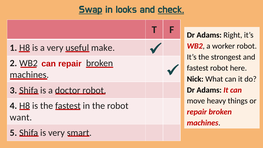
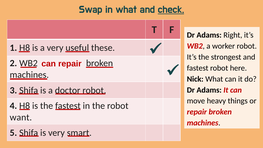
Swap underline: present -> none (91, 9)
in looks: looks -> what (126, 9)
make: make -> these (103, 48)
